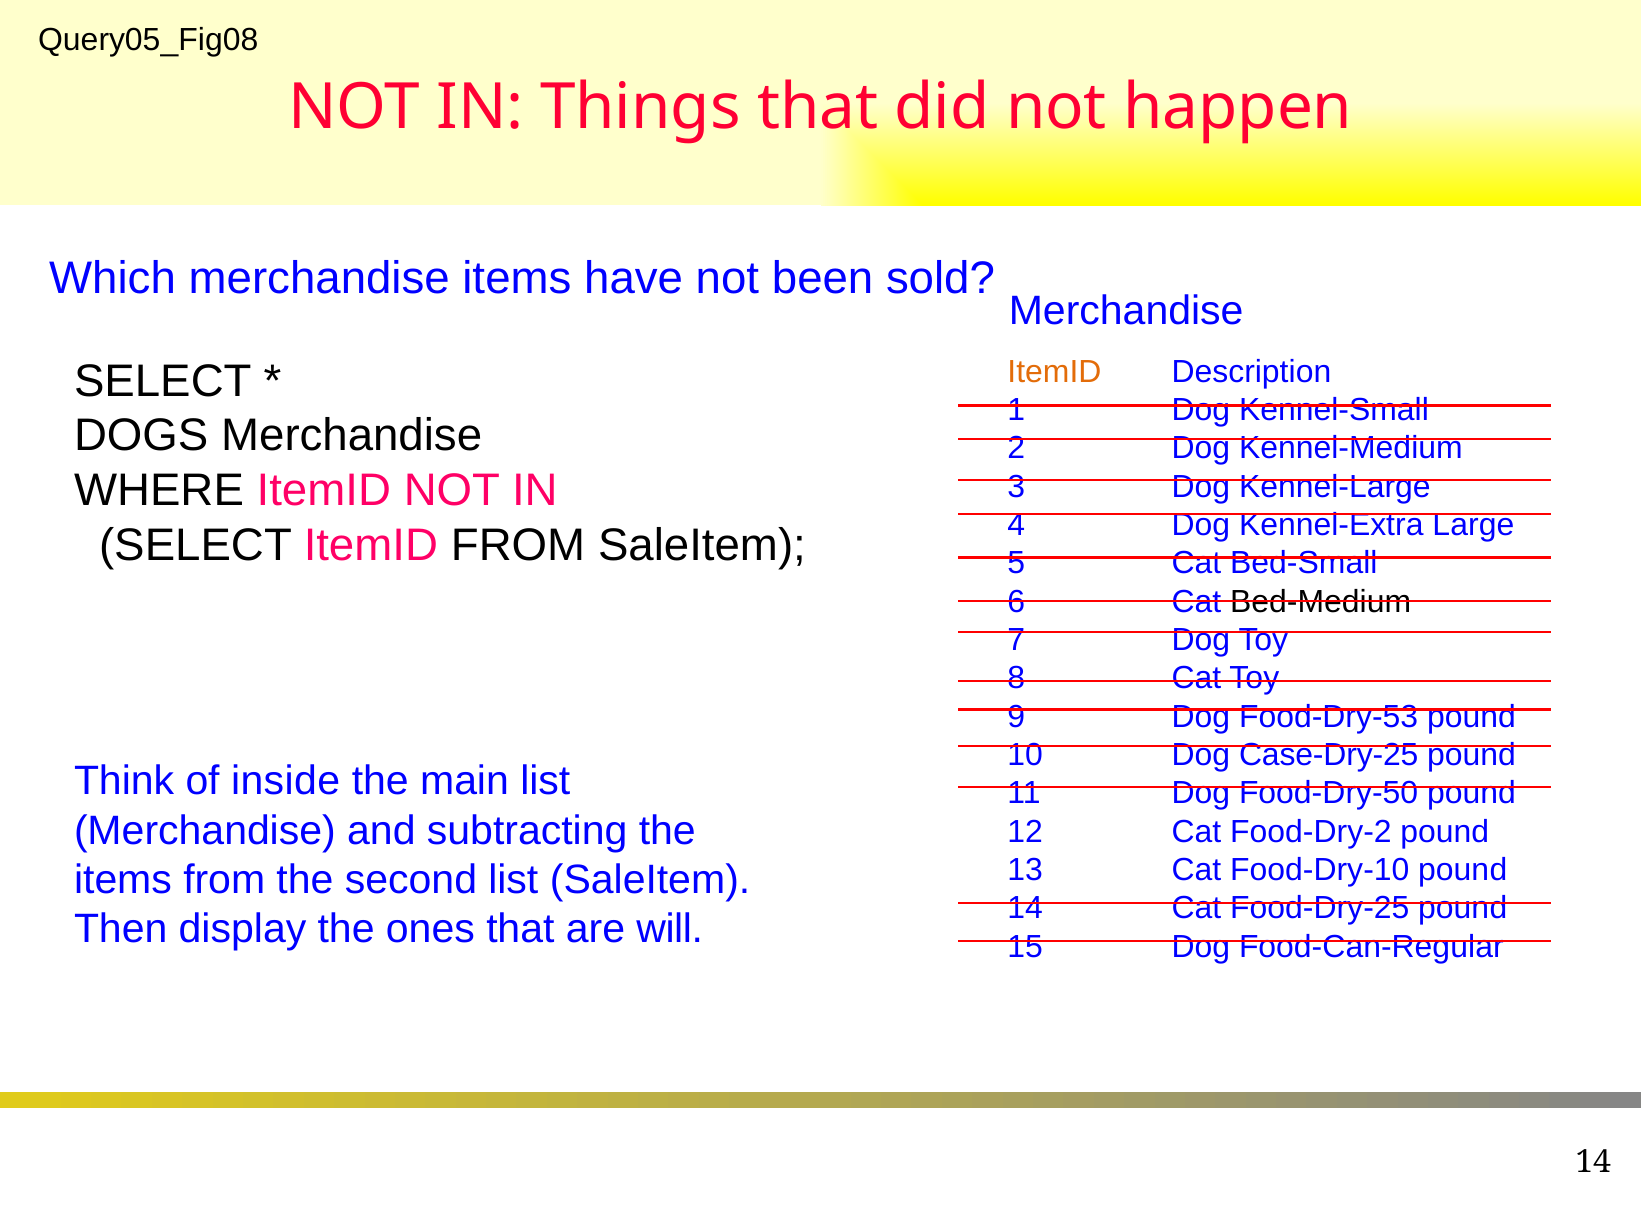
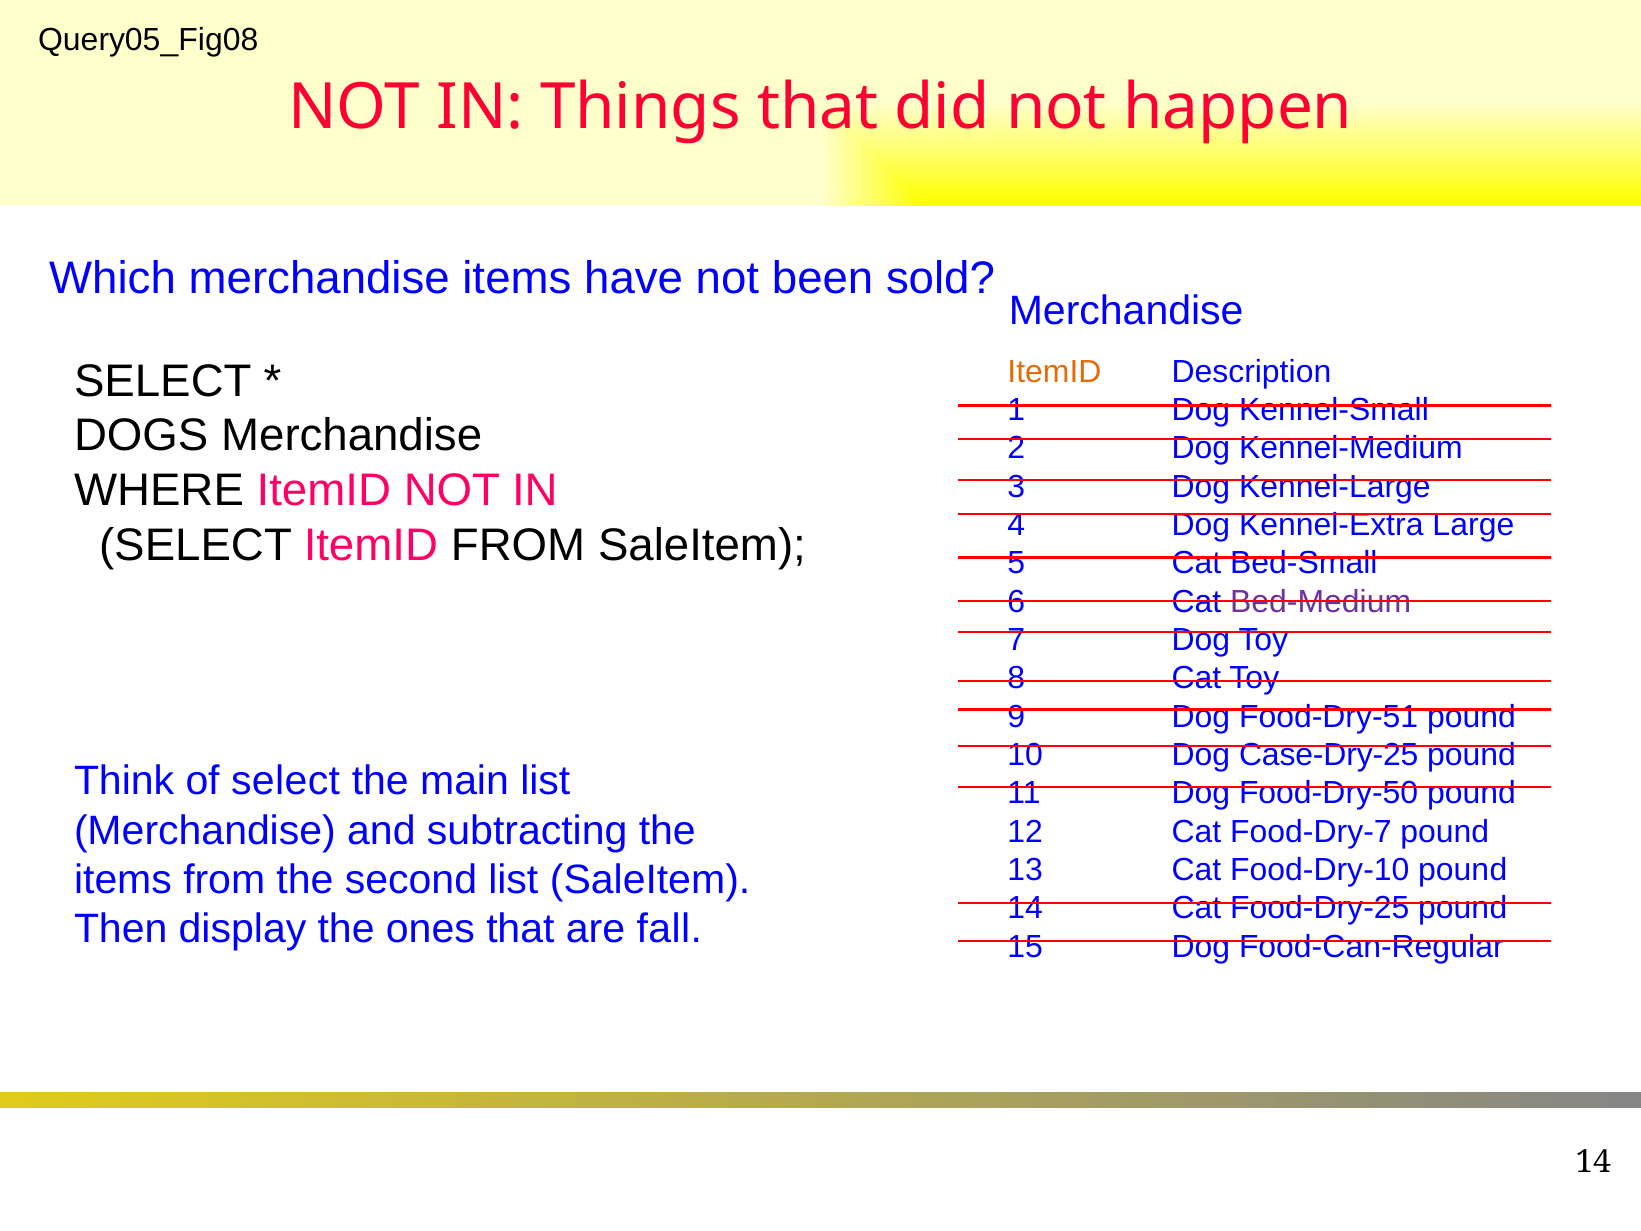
Bed-Medium colour: black -> purple (1321, 602)
Food-Dry-53: Food-Dry-53 -> Food-Dry-51 (1329, 717)
of inside: inside -> select (286, 781)
Food-Dry-2: Food-Dry-2 -> Food-Dry-7 (1311, 831)
will: will -> fall (669, 929)
